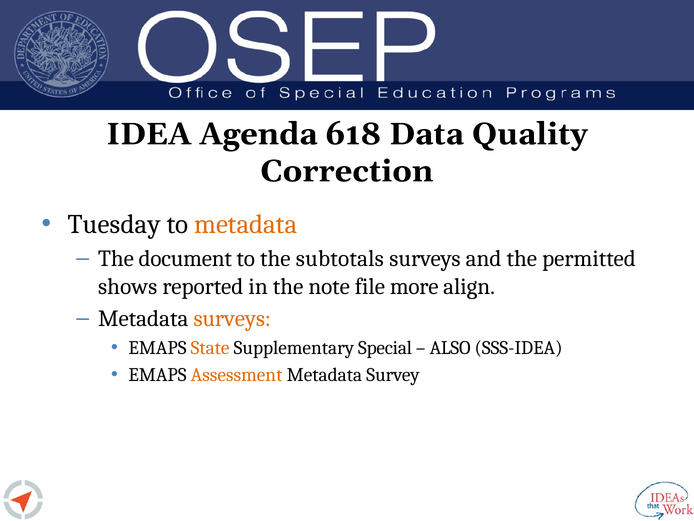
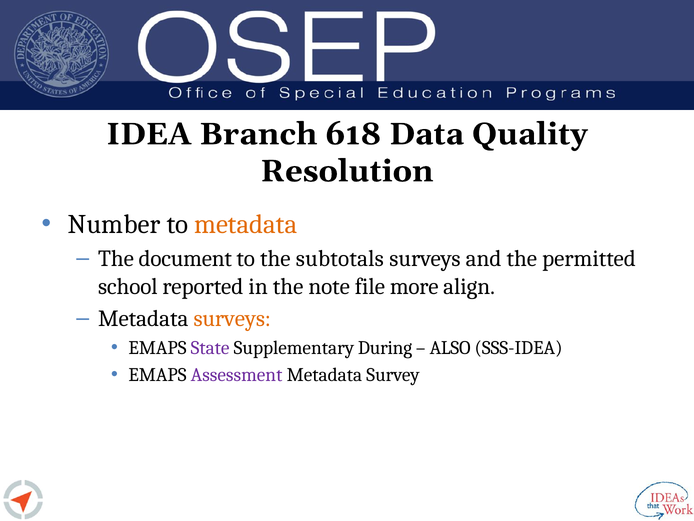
Agenda: Agenda -> Branch (258, 134)
Correction: Correction -> Resolution (347, 171)
Tuesday: Tuesday -> Number (114, 224)
shows: shows -> school (128, 286)
State colour: orange -> purple (210, 348)
Special: Special -> During (385, 348)
Assessment colour: orange -> purple (237, 375)
